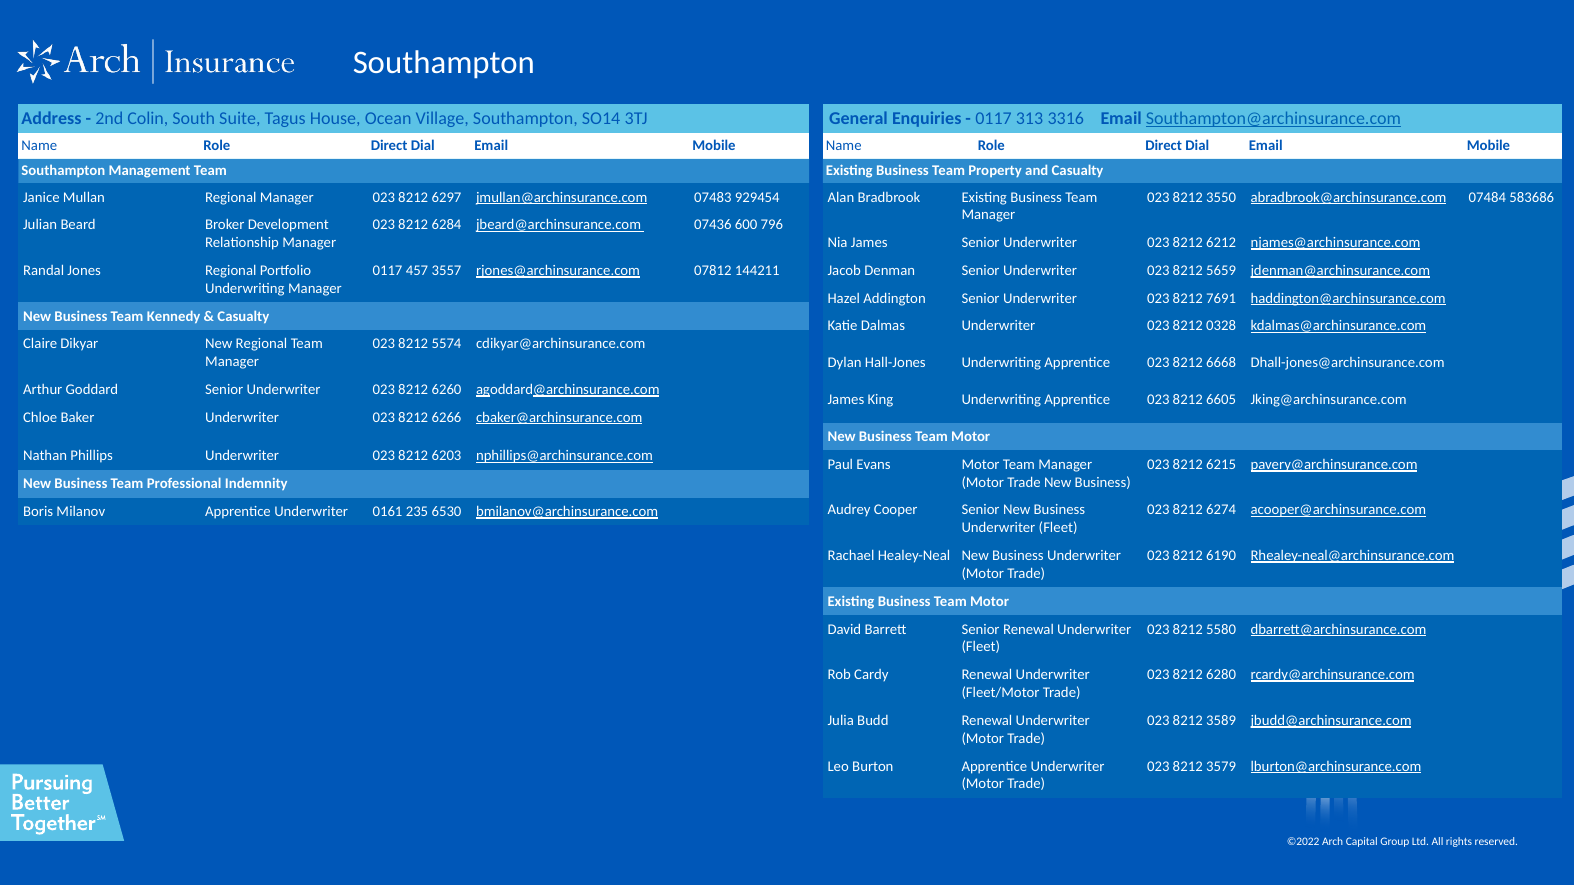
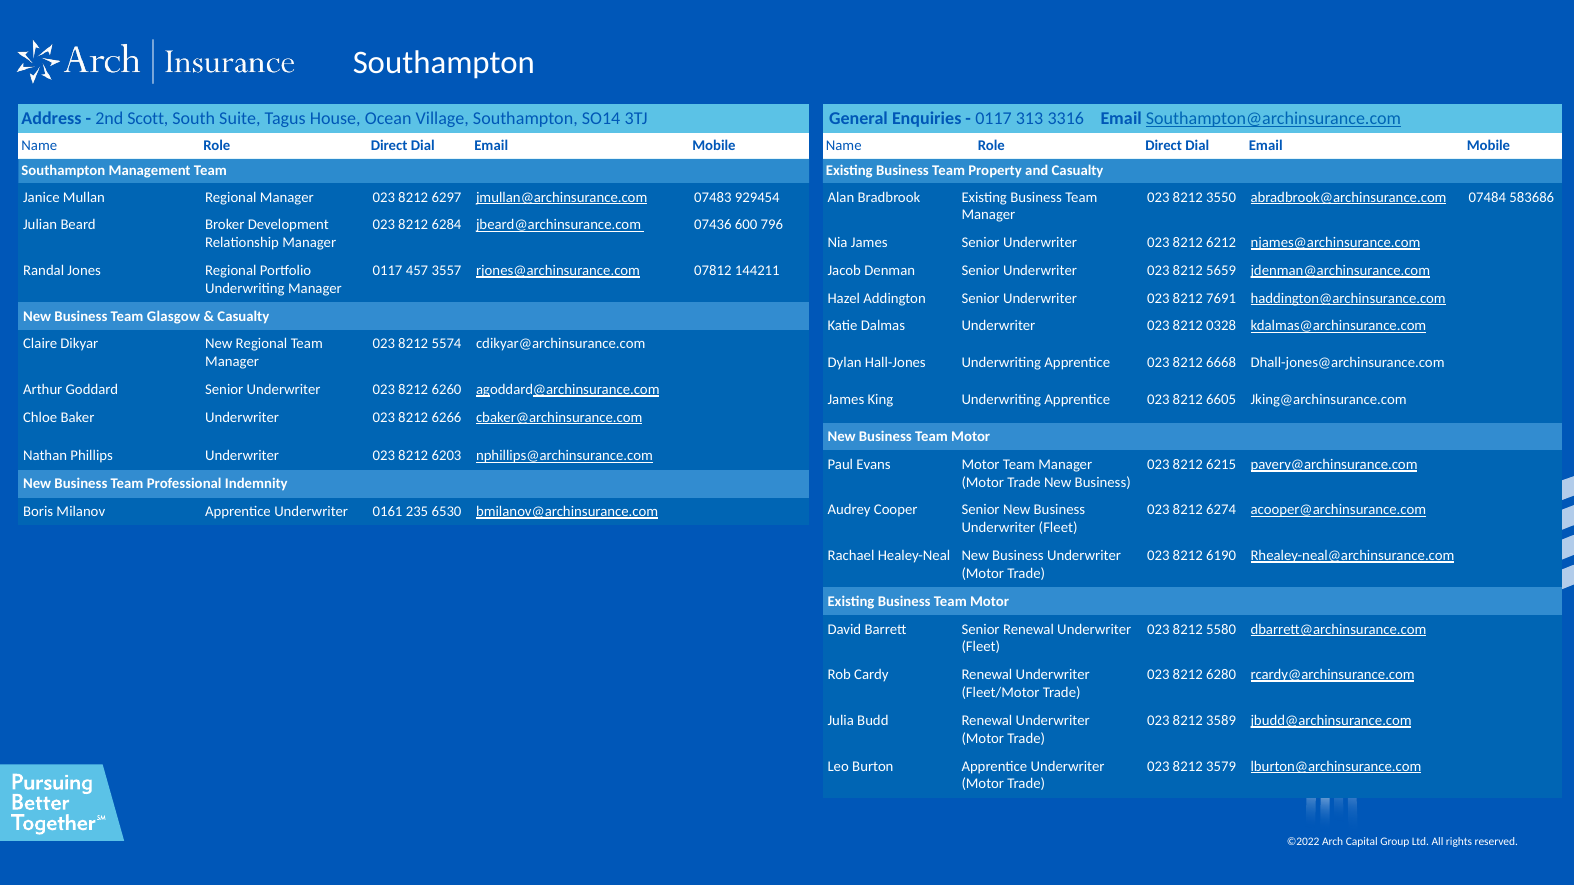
Colin: Colin -> Scott (148, 119)
Kennedy: Kennedy -> Glasgow (174, 316)
